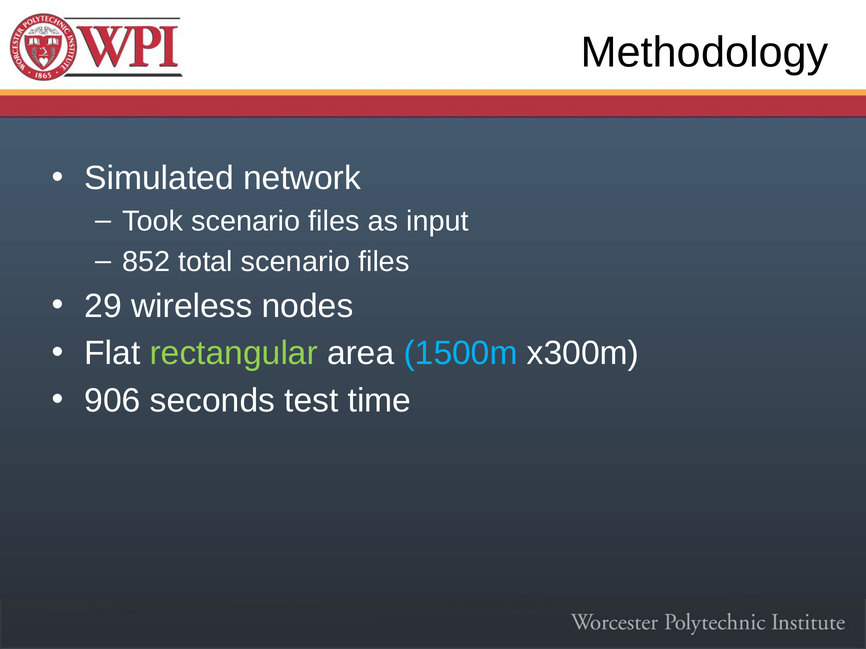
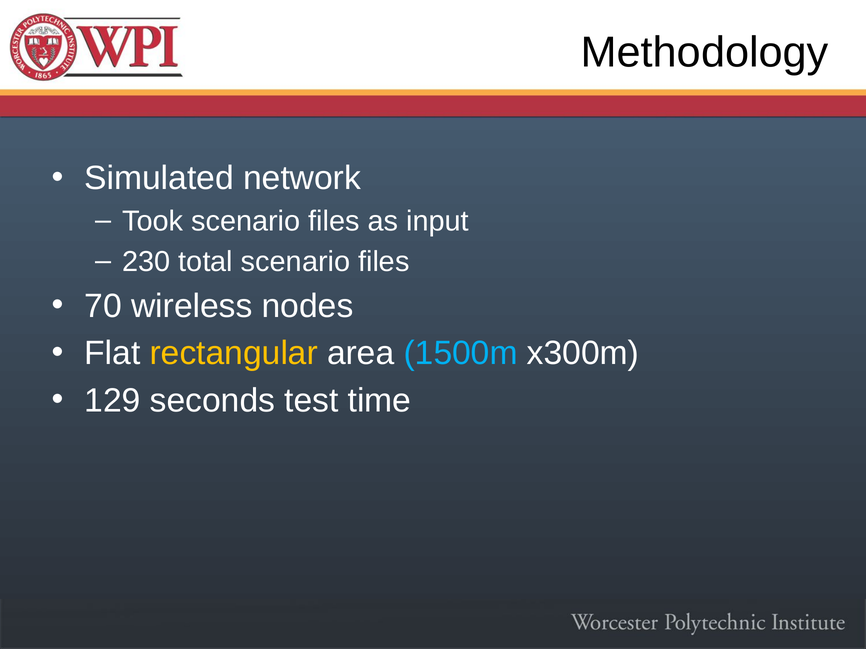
852: 852 -> 230 (146, 262)
29: 29 -> 70 (103, 306)
rectangular colour: light green -> yellow (234, 354)
906: 906 -> 129 (113, 401)
